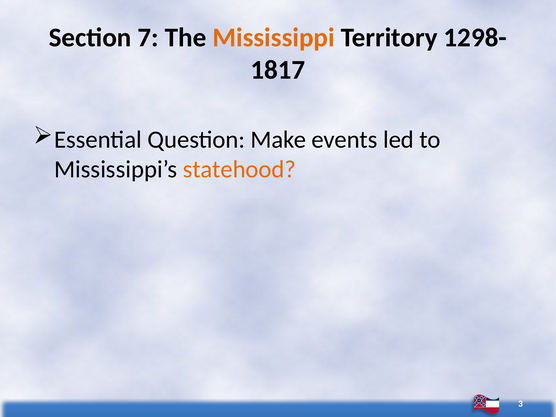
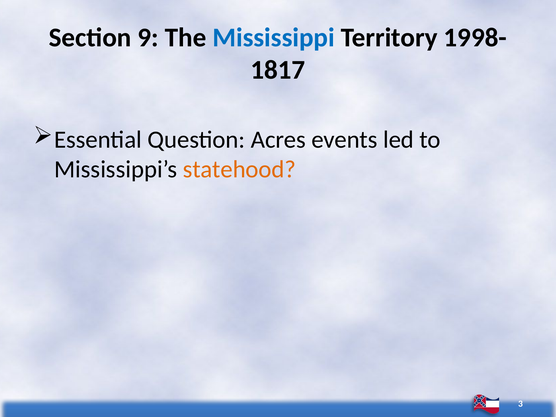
7: 7 -> 9 (148, 38)
Mississippi colour: orange -> blue (274, 38)
1298-: 1298- -> 1998- (475, 38)
Make: Make -> Acres (278, 140)
